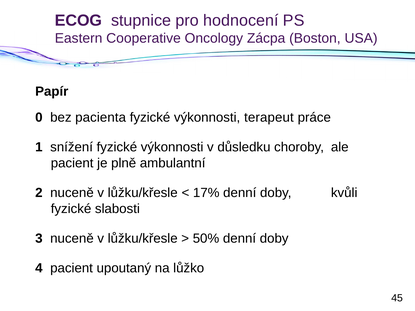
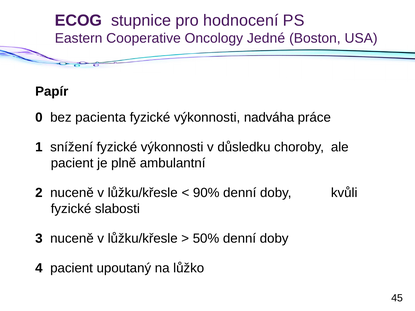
Zácpa: Zácpa -> Jedné (266, 38)
terapeut: terapeut -> nadváha (269, 118)
17%: 17% -> 90% (206, 193)
